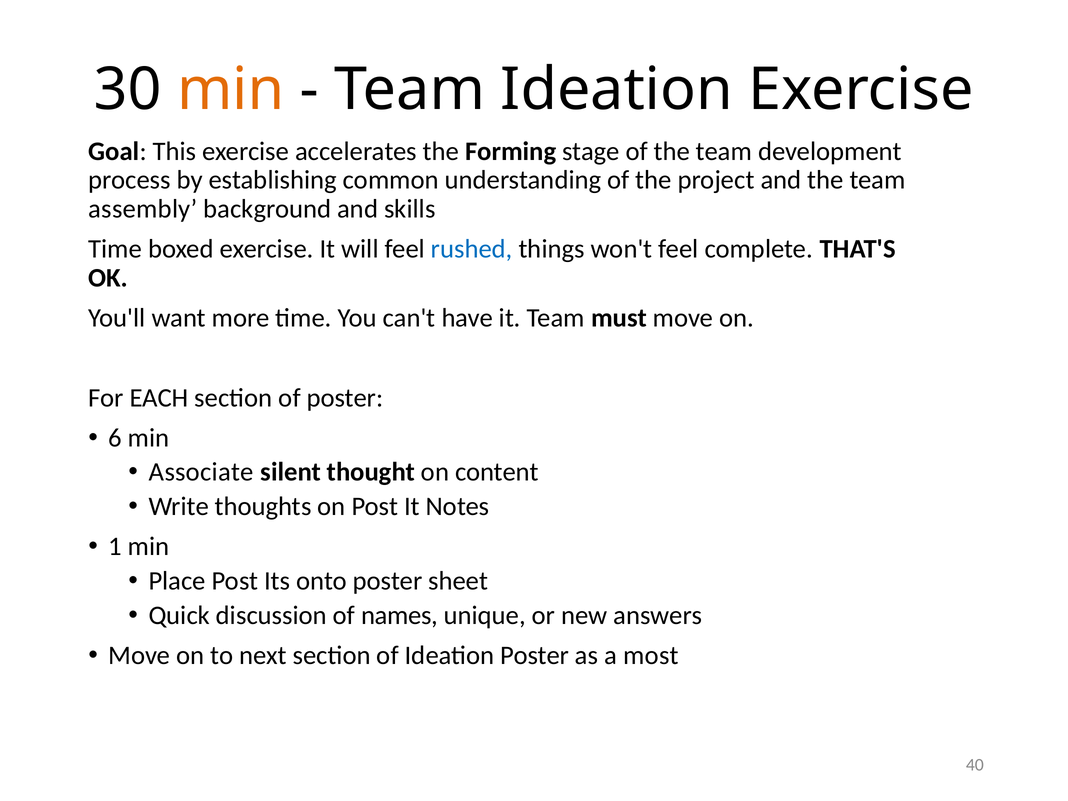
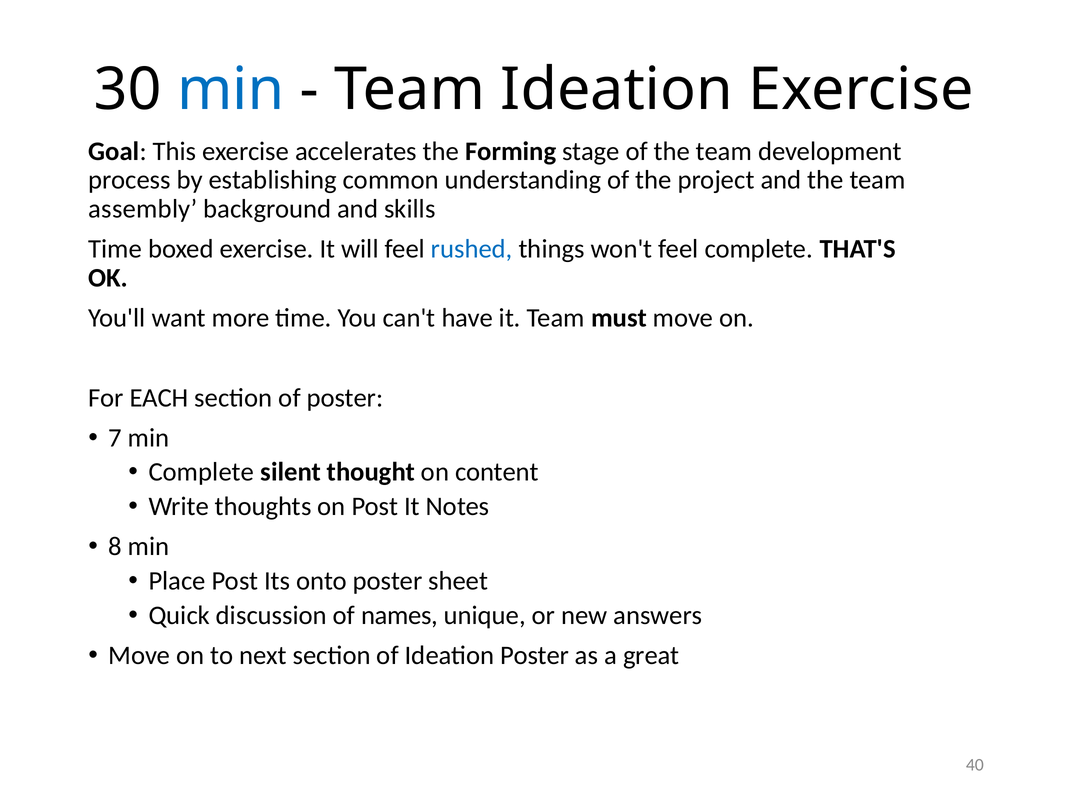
min colour: orange -> blue (231, 89)
6: 6 -> 7 (115, 438)
Associate: Associate -> Complete (201, 472)
1: 1 -> 8 (115, 547)
most: most -> great (651, 655)
